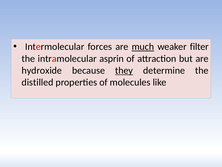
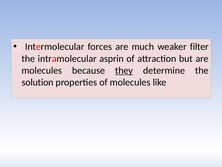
much underline: present -> none (143, 47)
hydroxide: hydroxide -> molecules (42, 70)
distilled: distilled -> solution (38, 82)
